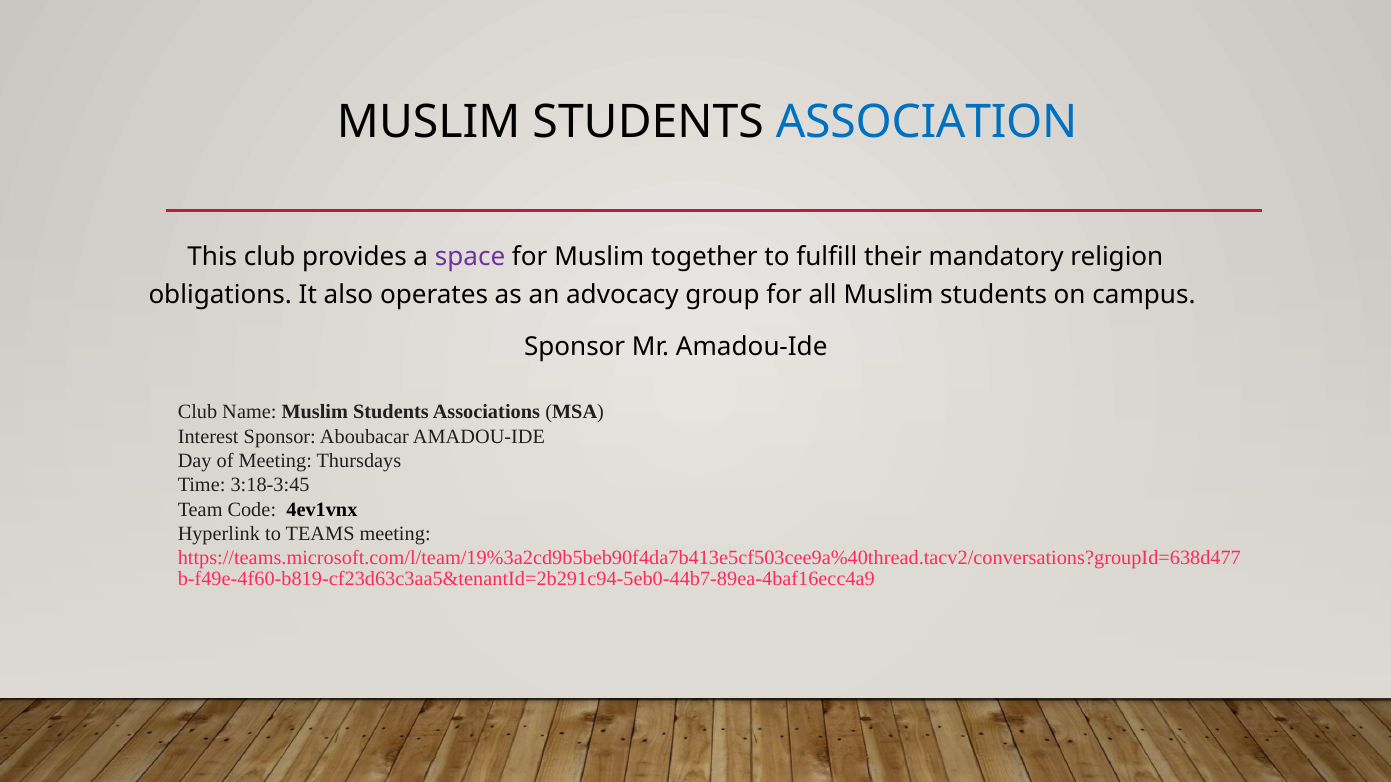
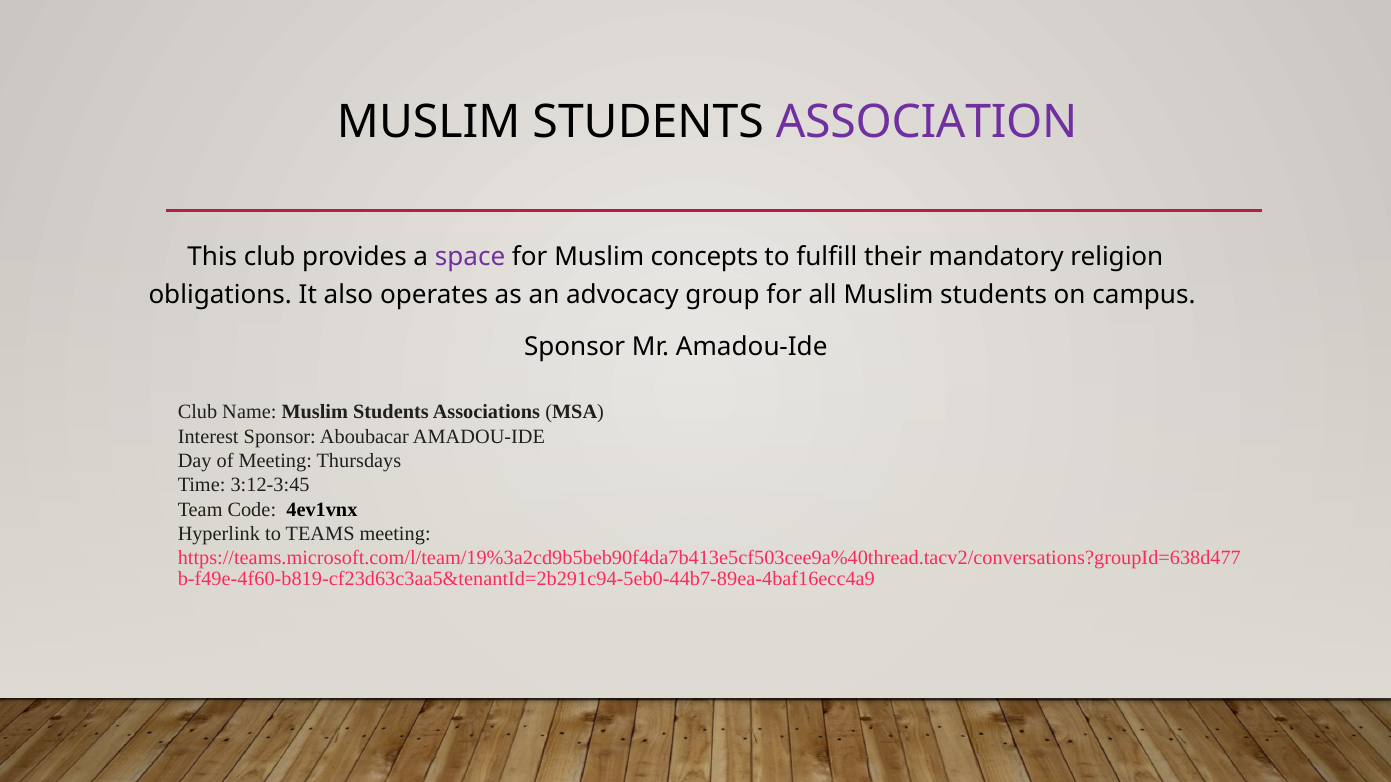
ASSOCIATION colour: blue -> purple (927, 122)
together: together -> concepts (705, 257)
3:18-3:45: 3:18-3:45 -> 3:12-3:45 (270, 486)
